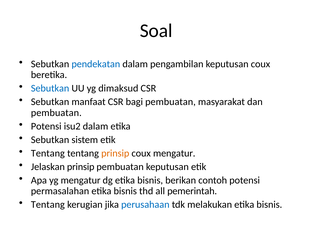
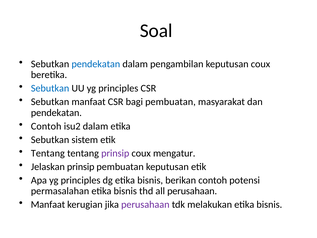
UU yg dimaksud: dimaksud -> principles (118, 88)
pembuatan: pembuatan -> pendekatan (56, 113)
Potensi: Potensi -> Contoh (46, 126)
prinsip colour: orange -> purple (115, 153)
Apa yg mengatur: mengatur -> principles (81, 180)
all pemerintah: pemerintah -> perusahaan (192, 191)
Tentang: Tentang -> Manfaat (48, 204)
perusahaan colour: blue -> purple (145, 204)
